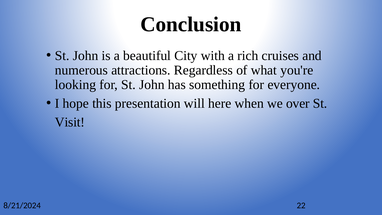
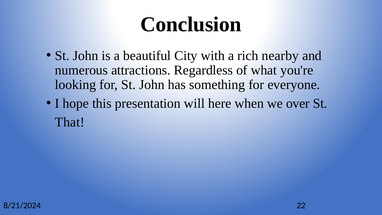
cruises: cruises -> nearby (280, 56)
Visit: Visit -> That (70, 122)
